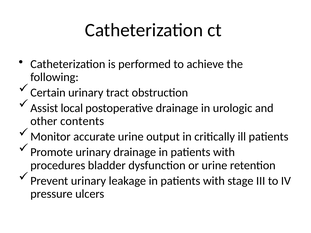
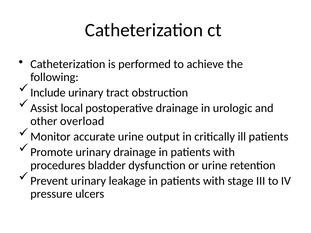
Certain: Certain -> Include (48, 93)
contents: contents -> overload (82, 121)
